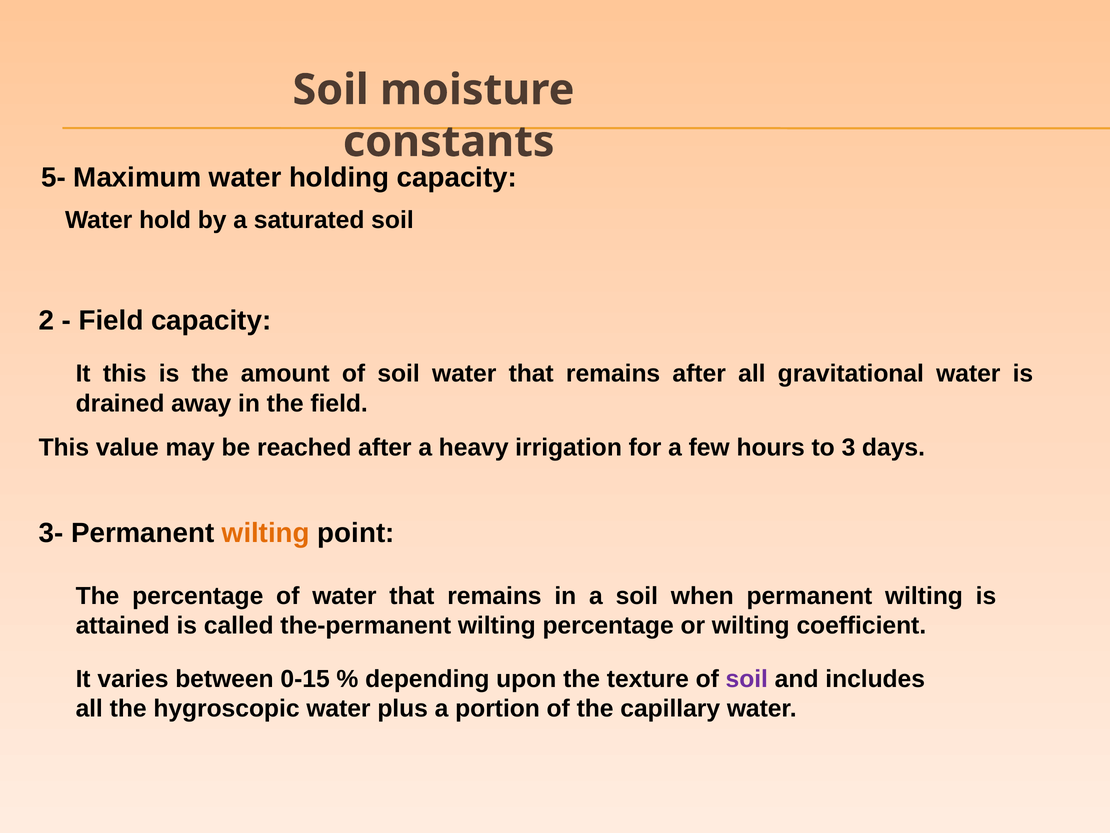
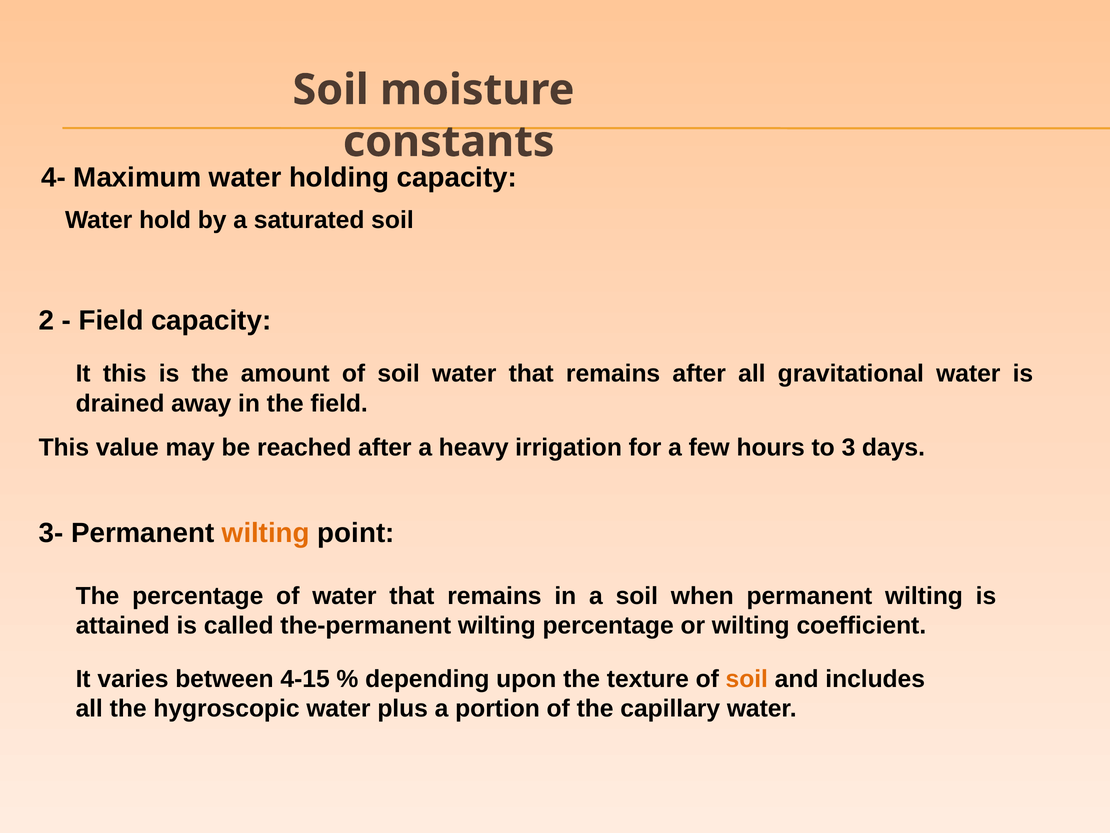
5-: 5- -> 4- (53, 178)
0-15: 0-15 -> 4-15 (305, 679)
soil colour: purple -> orange (747, 679)
